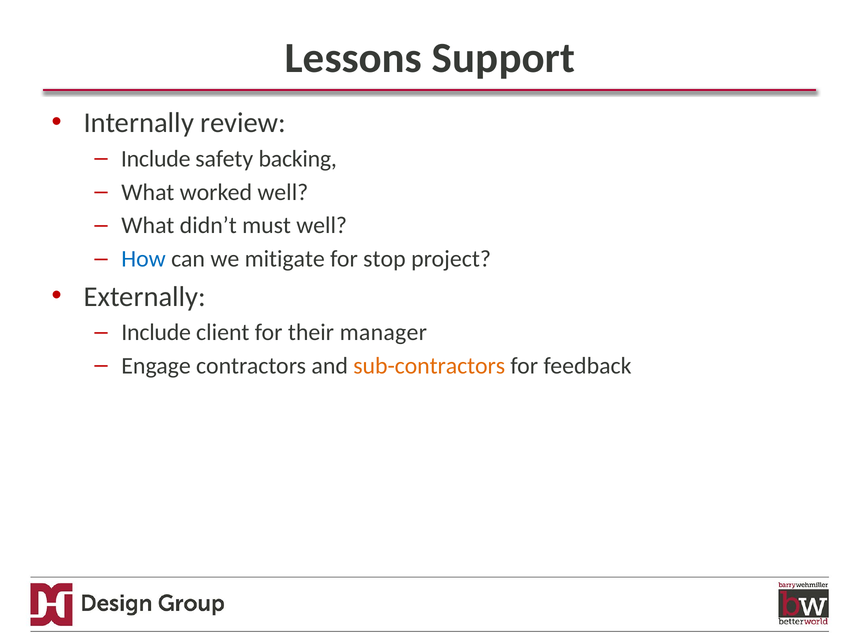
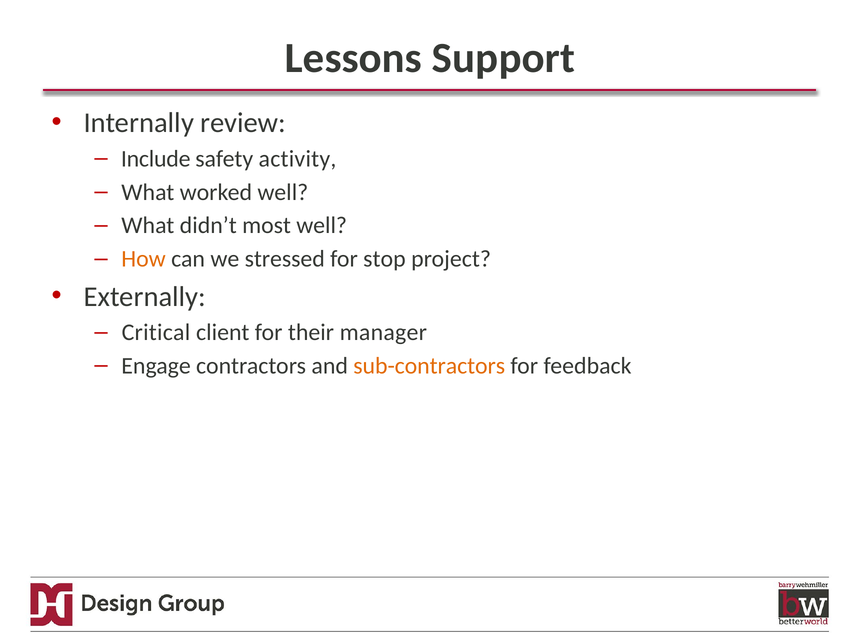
backing: backing -> activity (297, 159)
must: must -> most (267, 226)
How colour: blue -> orange (144, 259)
mitigate: mitigate -> stressed (285, 259)
Include: Include -> Critical (156, 333)
